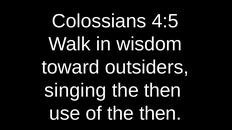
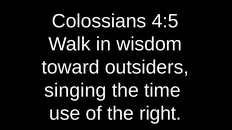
then: then -> time (162, 91)
of the then: then -> right (160, 114)
